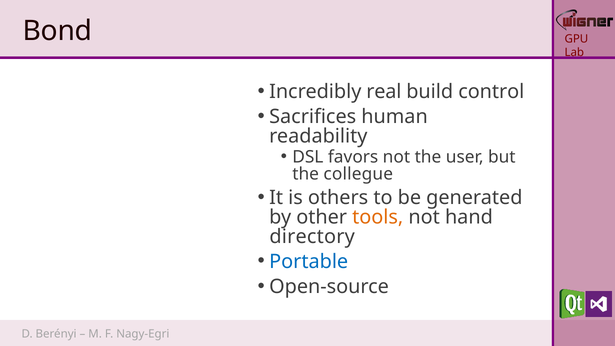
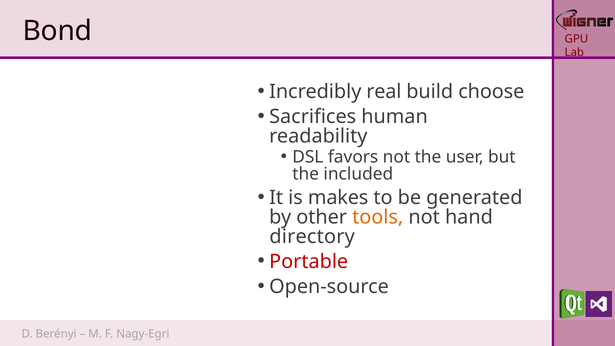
control: control -> choose (491, 92)
collegue: collegue -> included (358, 174)
others: others -> makes (338, 198)
Portable colour: blue -> red (309, 262)
